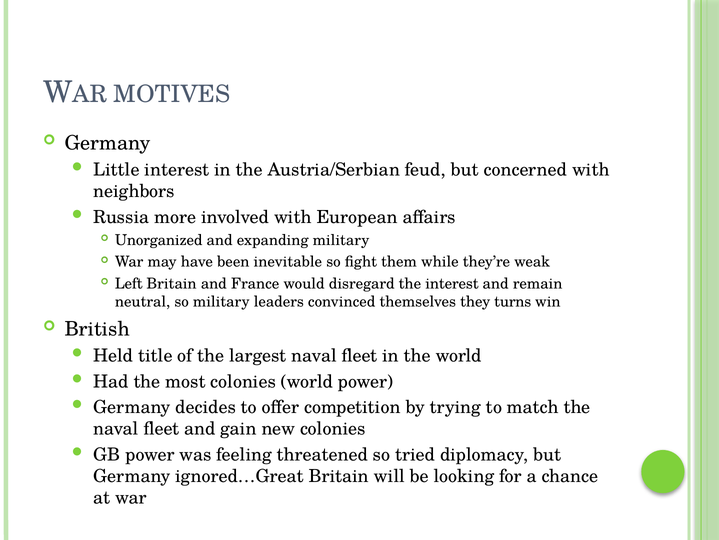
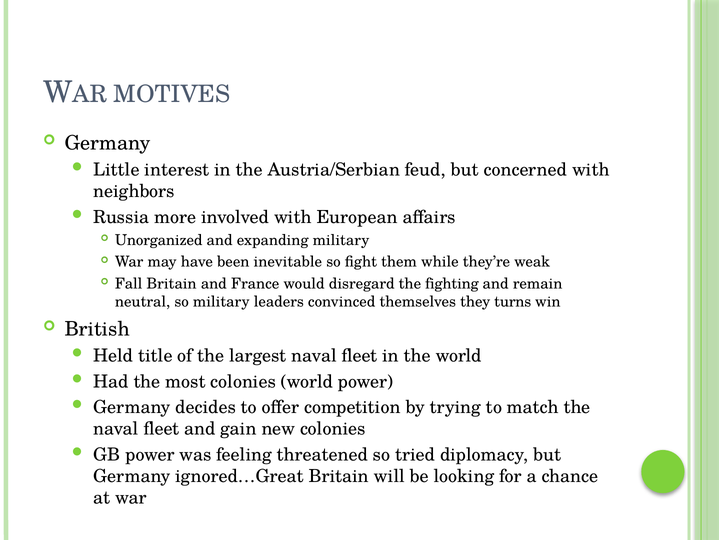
Left: Left -> Fall (129, 283)
the interest: interest -> fighting (452, 283)
